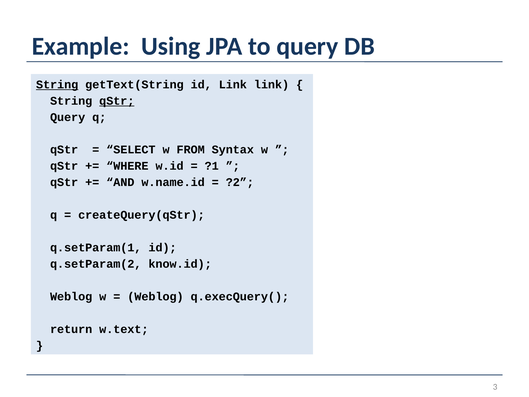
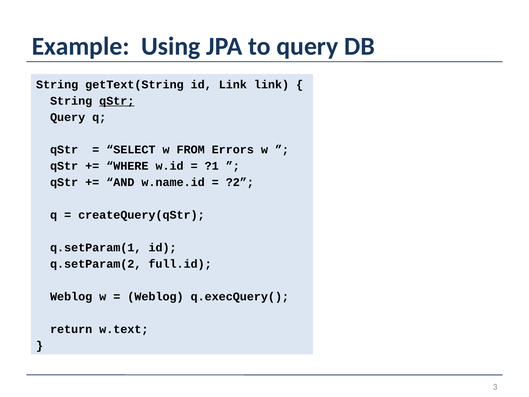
String underline: present -> none (57, 84)
Syntax: Syntax -> Errors (233, 150)
know.id: know.id -> full.id (180, 264)
